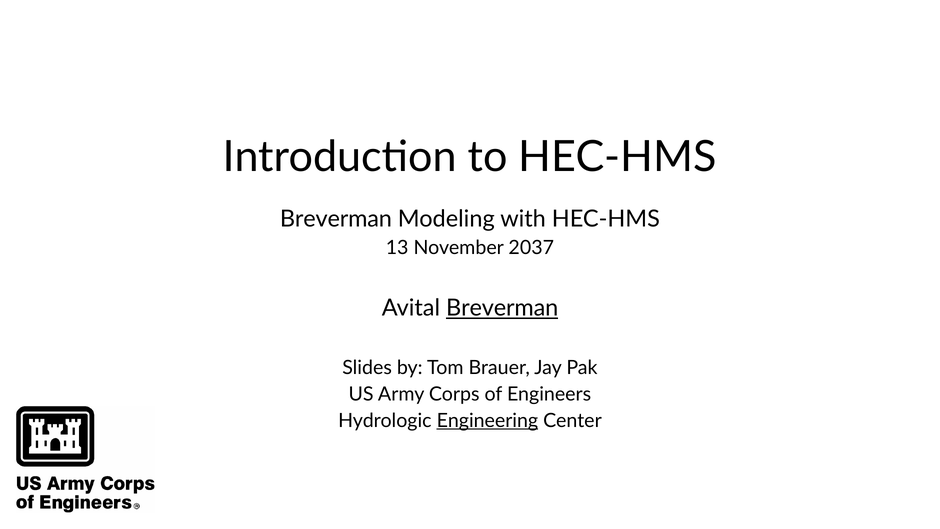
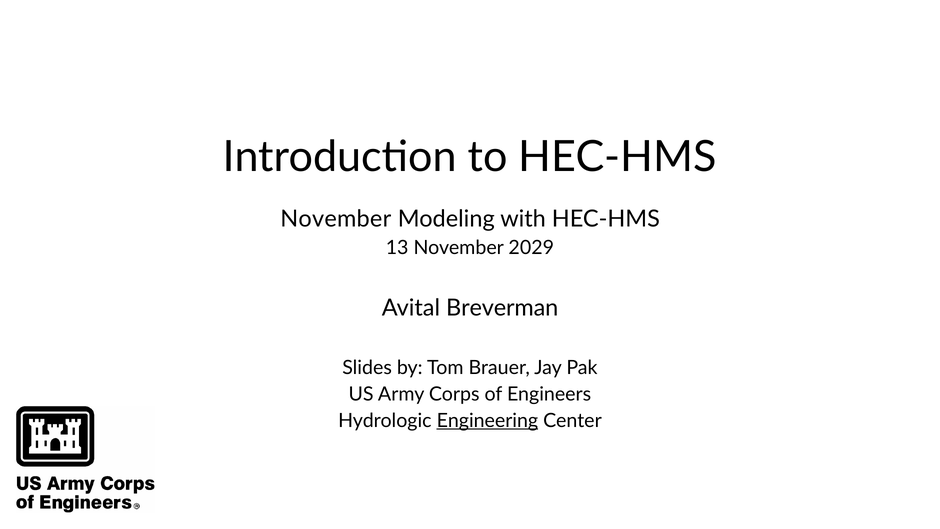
Breverman: Breverman -> November (336, 219)
2037: 2037 -> 2029 (531, 248)
Breverman underline: present -> none (502, 308)
